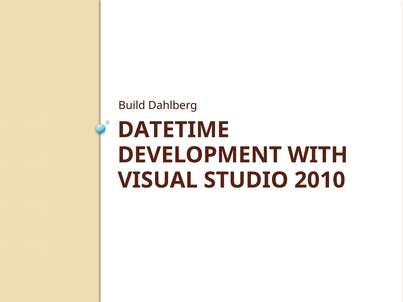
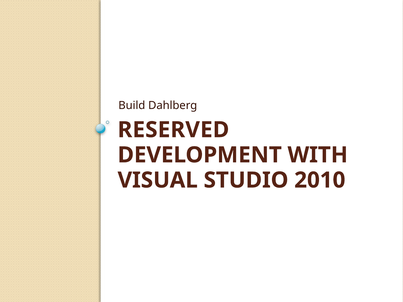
DATETIME: DATETIME -> RESERVED (173, 130)
